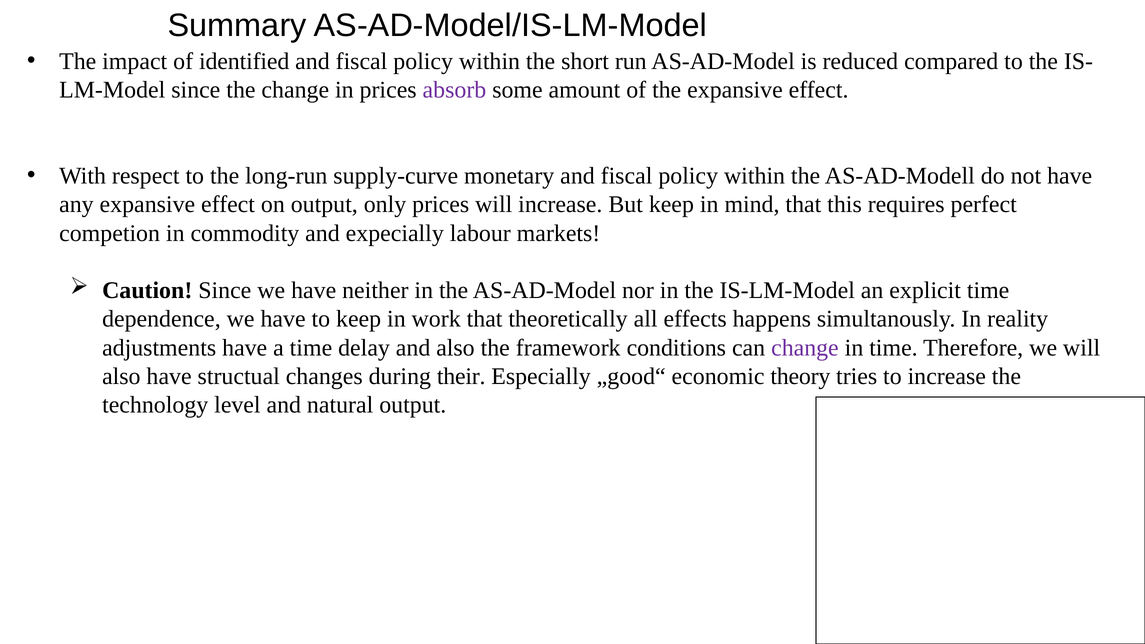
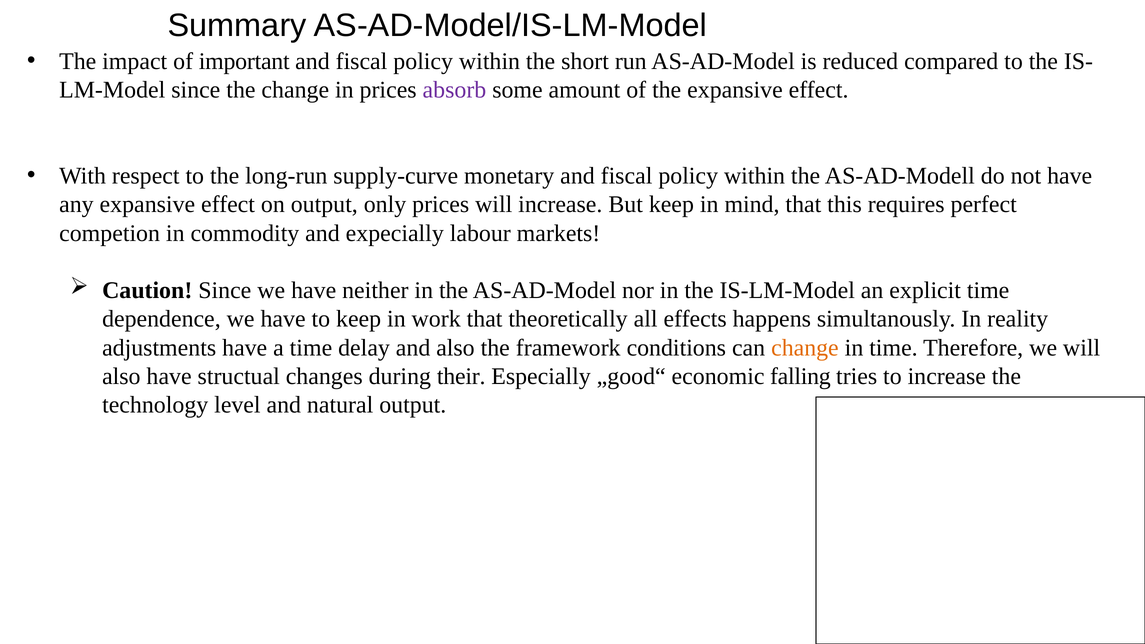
identified: identified -> important (244, 61)
change colour: purple -> orange (805, 348)
theory: theory -> falling (800, 376)
